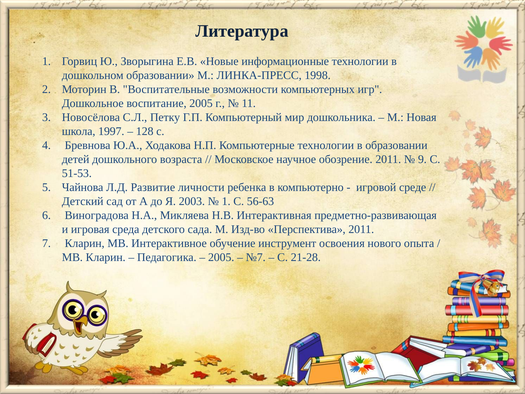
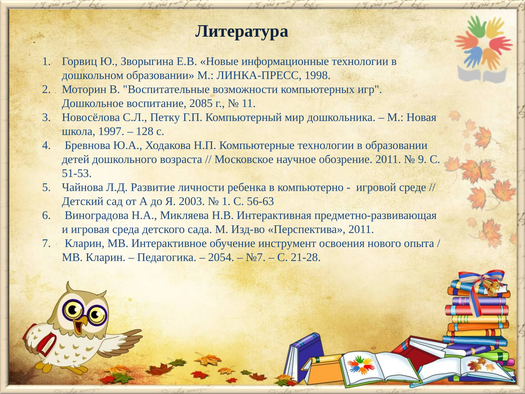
воспитание 2005: 2005 -> 2085 (201, 103)
2005: 2005 -> 2054 (221, 257)
